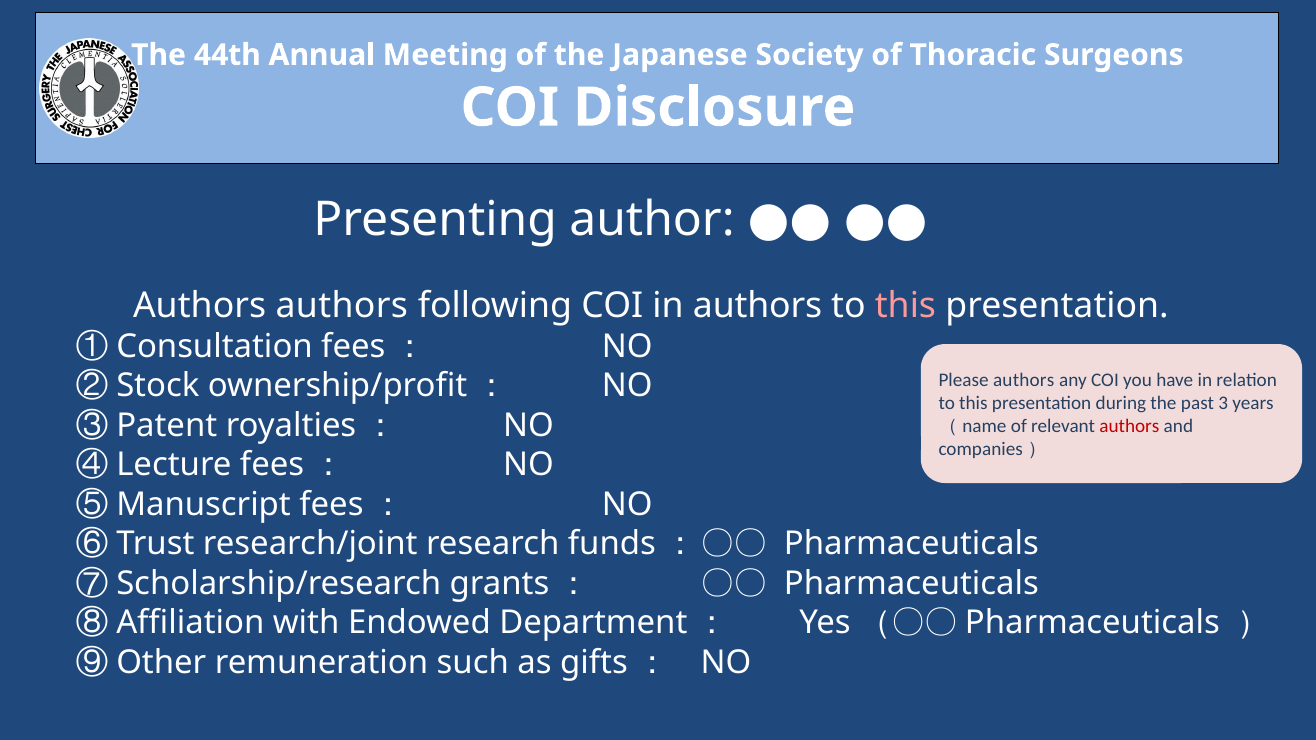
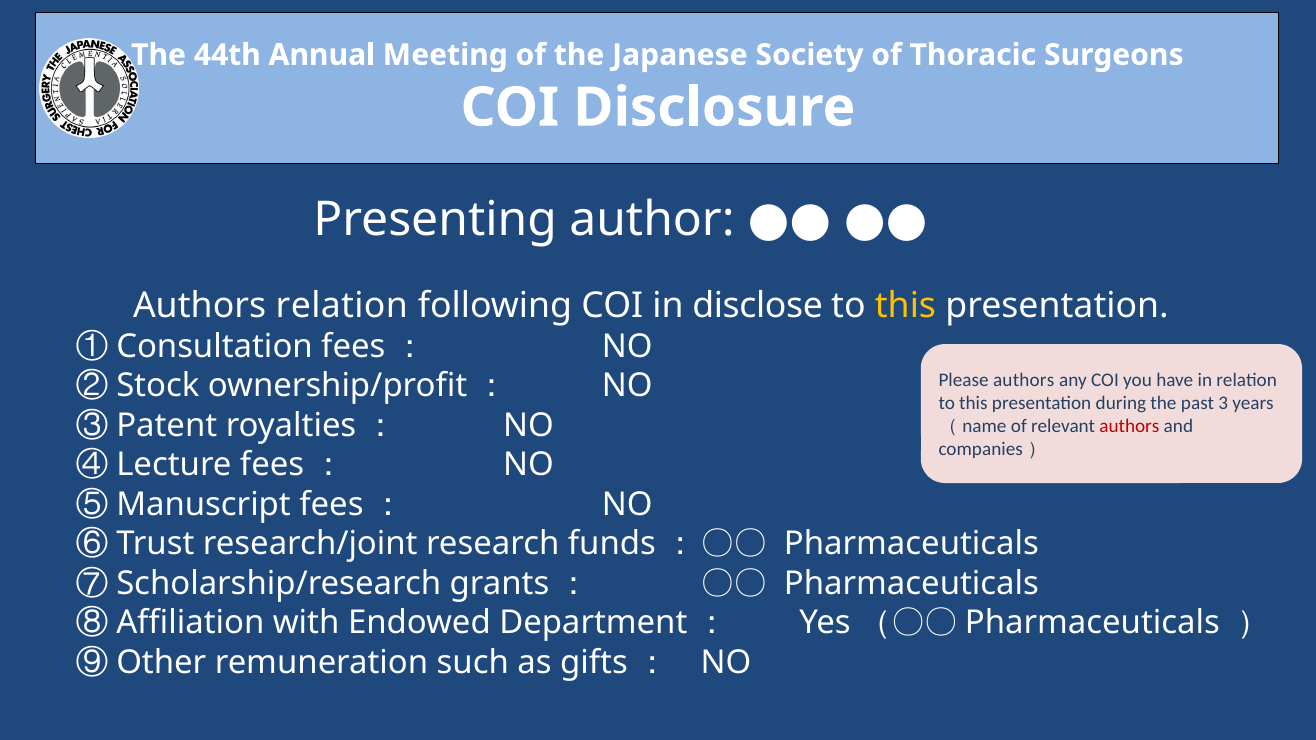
Authors authors: authors -> relation (342, 306)
in authors: authors -> disclose (758, 306)
this colour: pink -> yellow (905, 306)
